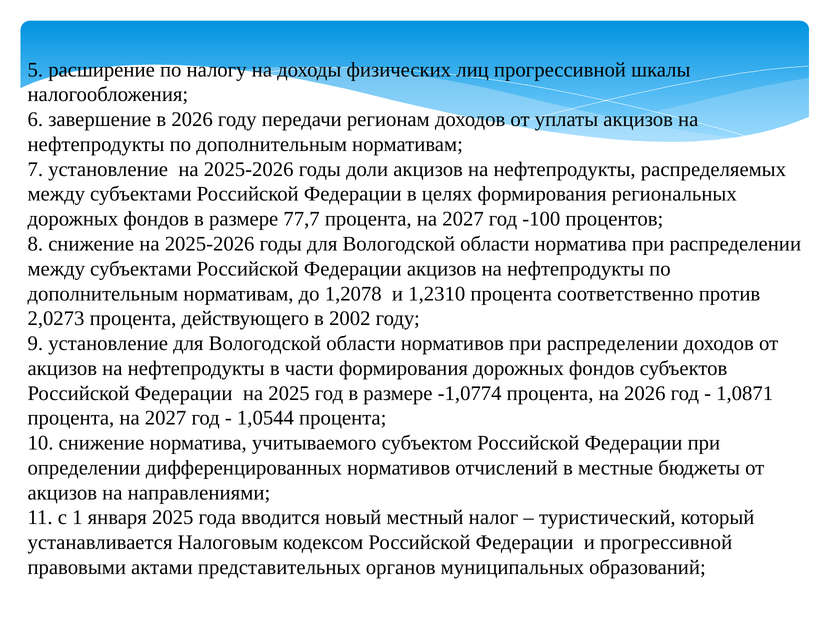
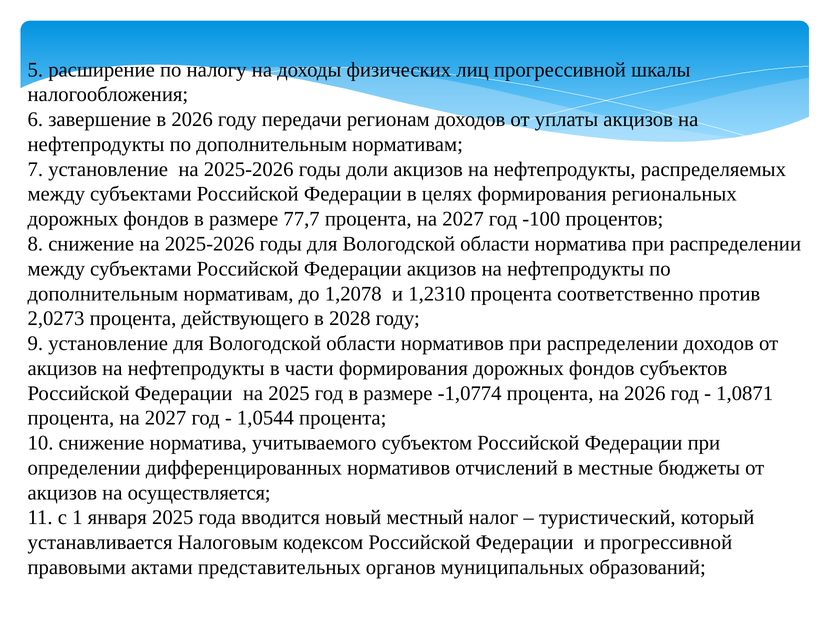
2002: 2002 -> 2028 (350, 318)
направлениями: направлениями -> осуществляется (199, 493)
